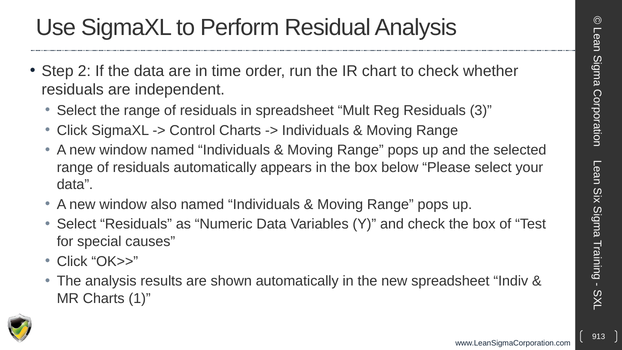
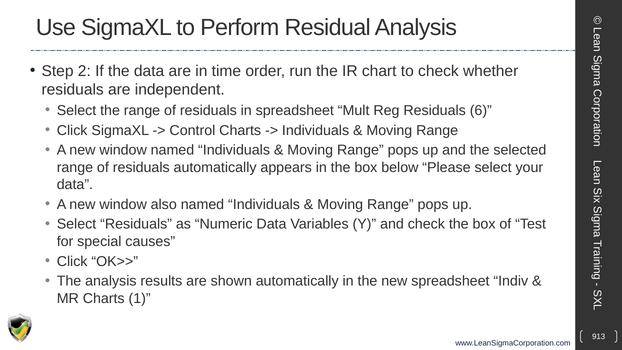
3: 3 -> 6 (481, 110)
